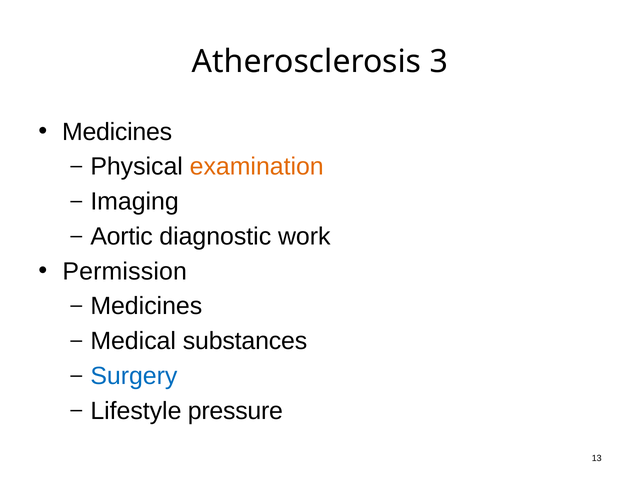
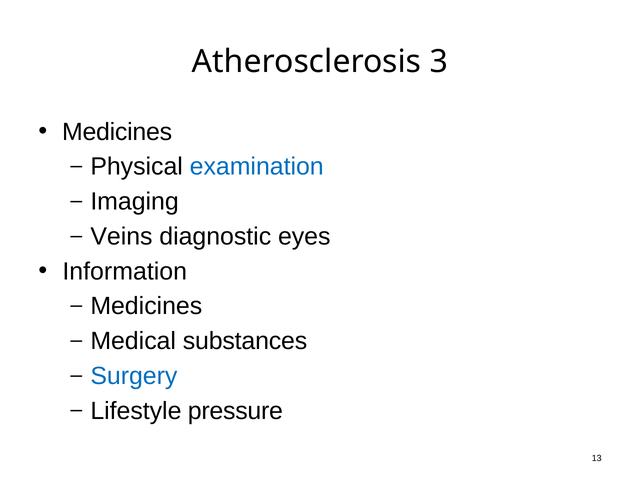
examination colour: orange -> blue (257, 167)
Aortic: Aortic -> Veins (121, 236)
work: work -> eyes (304, 236)
Permission: Permission -> Information (125, 271)
